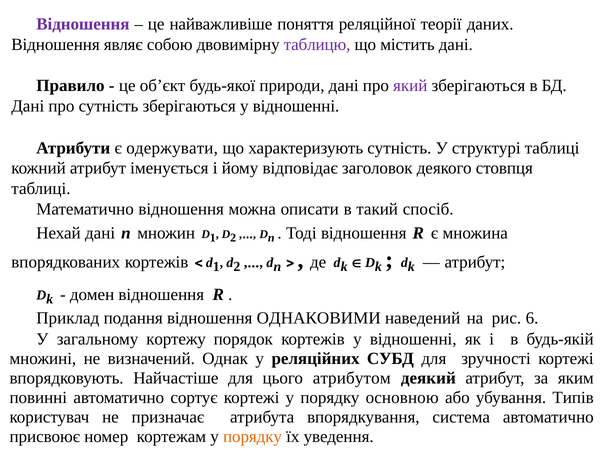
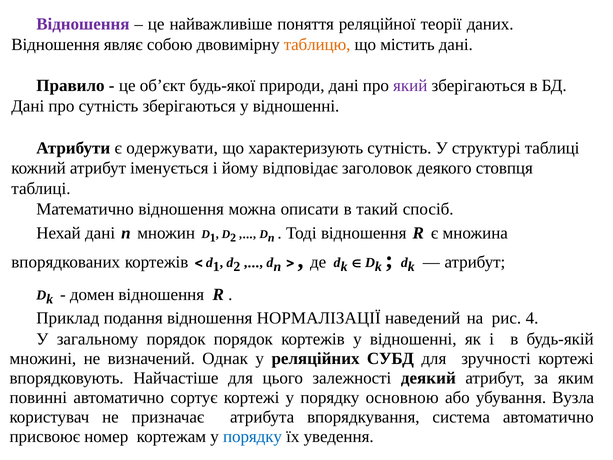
таблицю colour: purple -> orange (317, 44)
ОДНАКОВИМИ: ОДНАКОВИМИ -> НОРМАЛІЗАЦІЇ (319, 318)
6: 6 -> 4 (532, 318)
загальному кортежу: кортежу -> порядок (176, 339)
атрибутом: атрибутом -> залежності (352, 378)
Типів: Типів -> Вузла (573, 397)
порядку colour: orange -> blue (253, 436)
